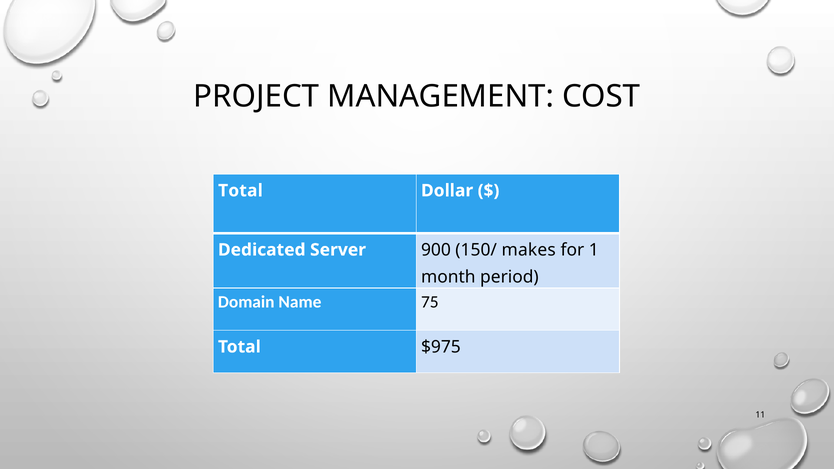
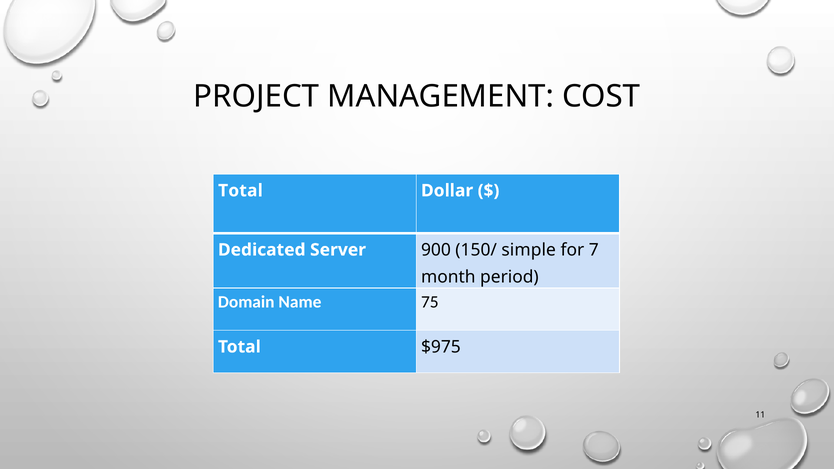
makes: makes -> simple (529, 250)
1: 1 -> 7 (594, 250)
